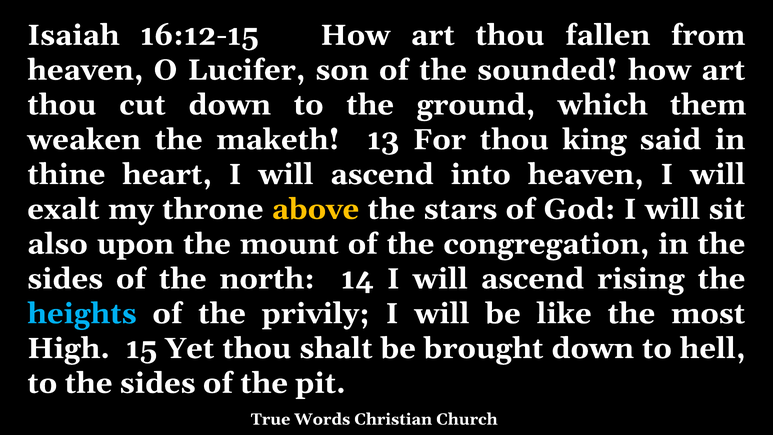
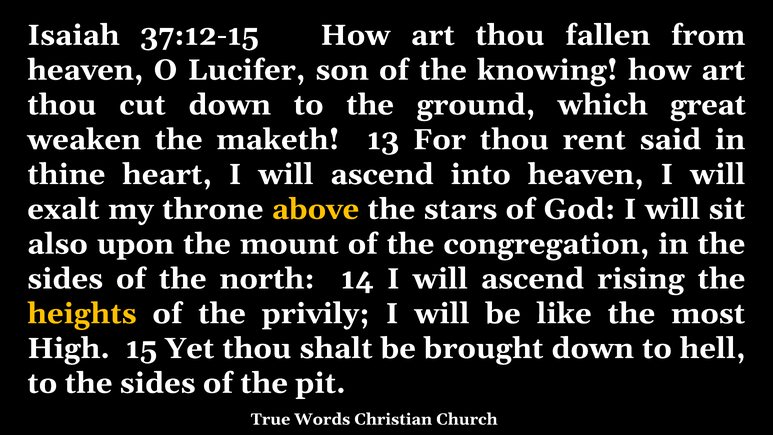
16:12-15: 16:12-15 -> 37:12-15 (200, 35)
sounded: sounded -> knowing (547, 70)
them: them -> great (708, 105)
king: king -> rent (594, 140)
heights colour: light blue -> yellow (82, 314)
